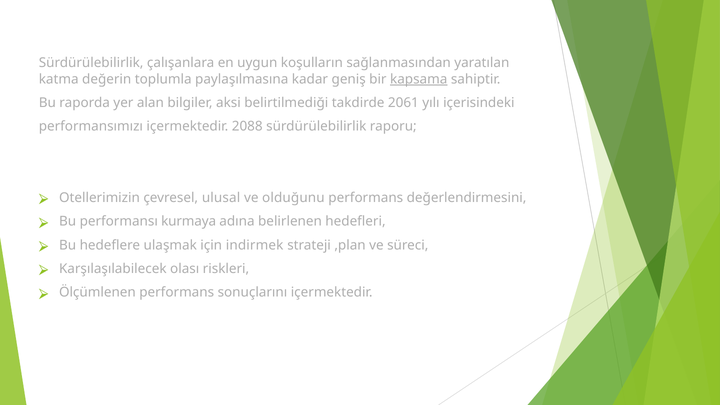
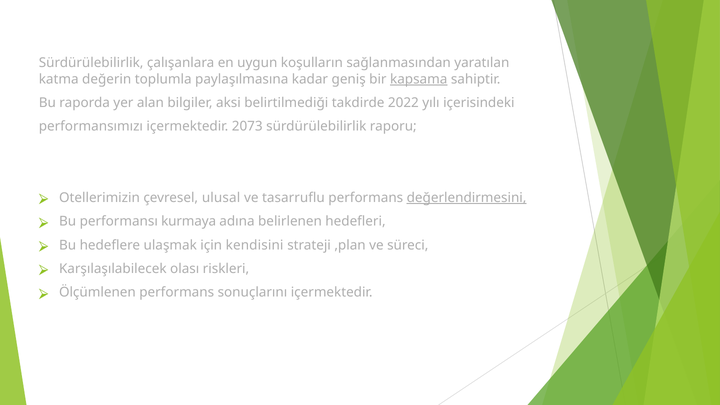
2061: 2061 -> 2022 (403, 103)
2088: 2088 -> 2073 (247, 127)
olduğunu: olduğunu -> tasarruflu (293, 198)
değerlendirmesini underline: none -> present (467, 198)
indirmek: indirmek -> kendisini (255, 245)
